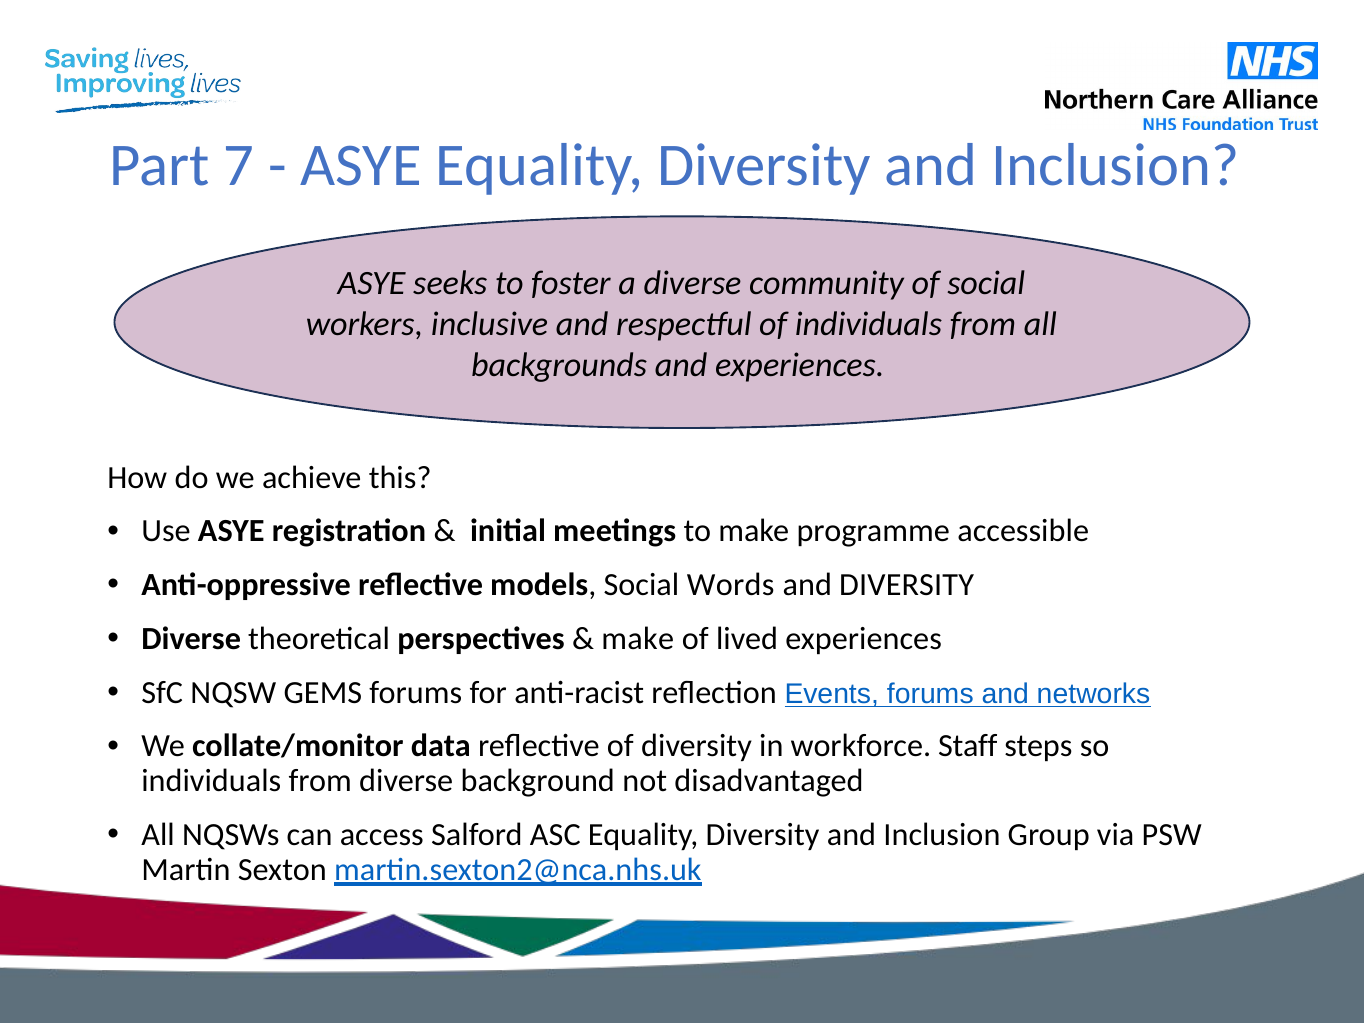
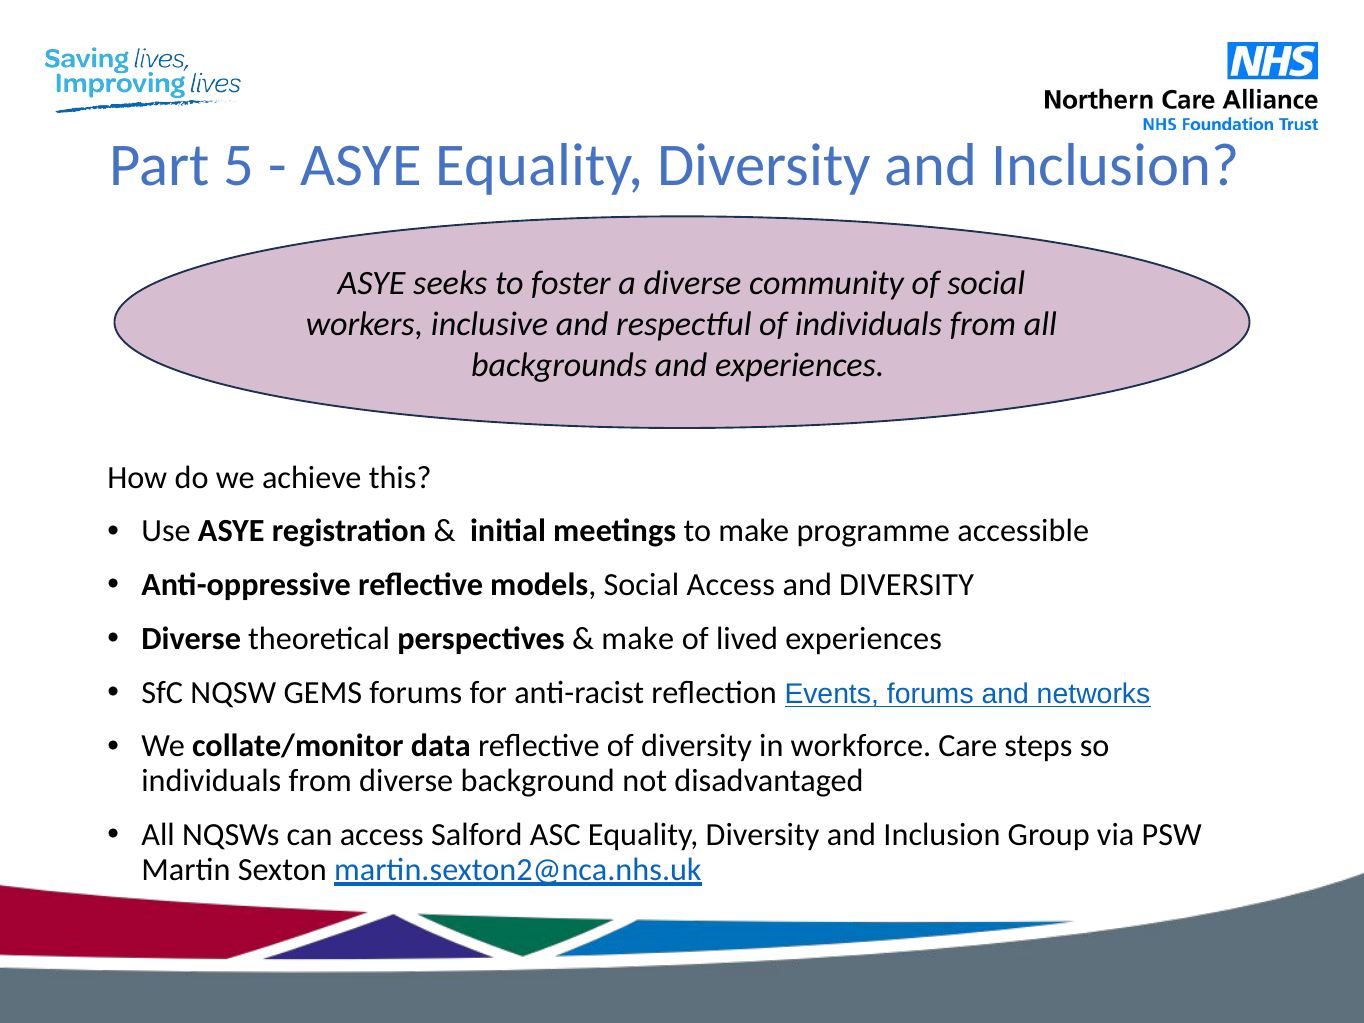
7: 7 -> 5 (239, 165)
Social Words: Words -> Access (731, 585)
Staff: Staff -> Care (968, 746)
